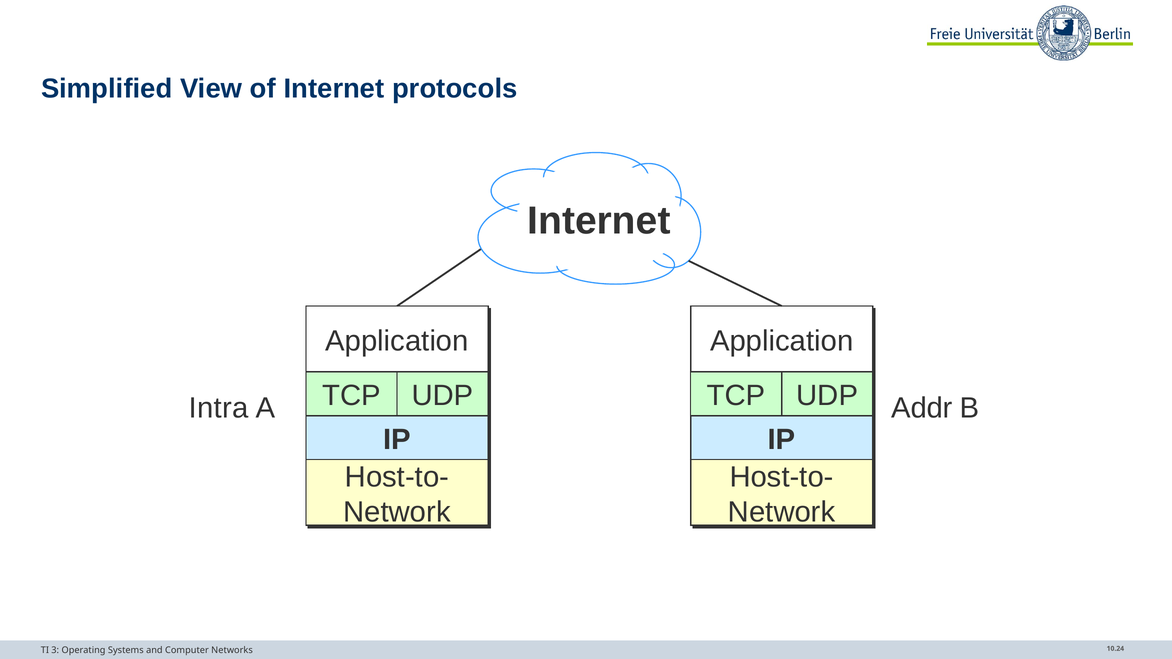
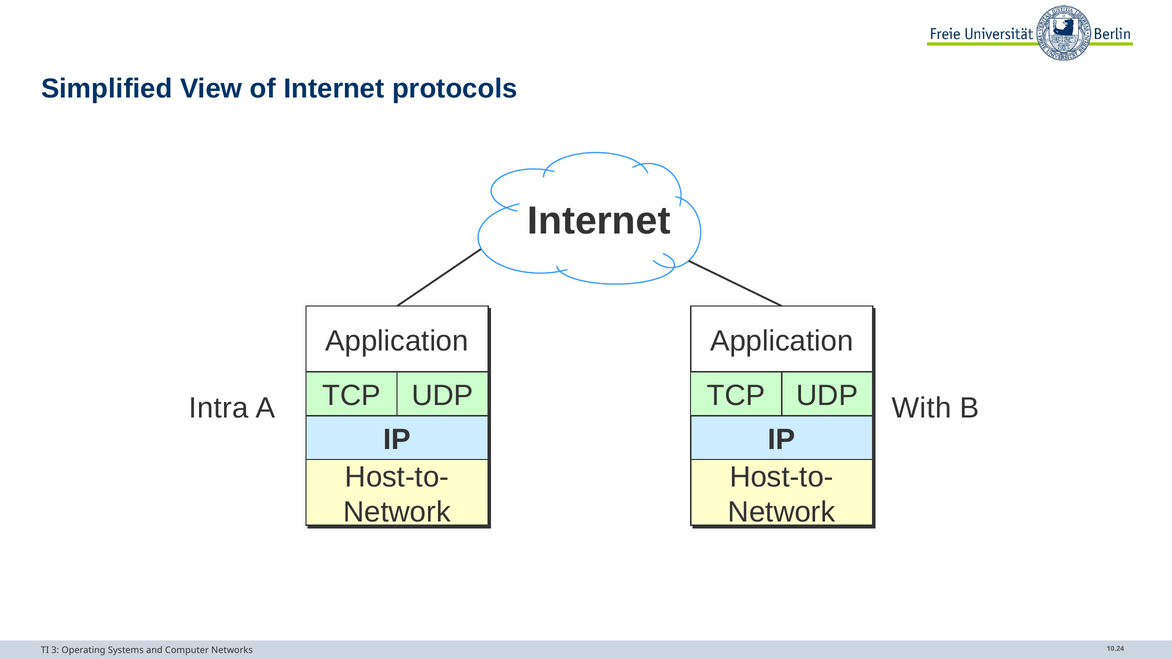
Addr: Addr -> With (922, 408)
